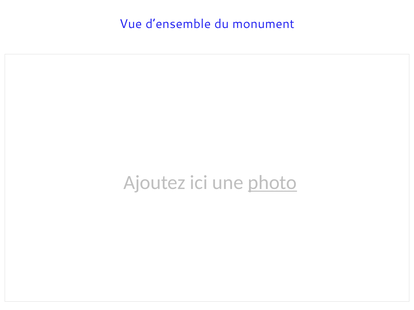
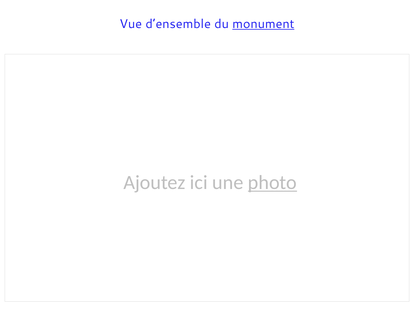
monument underline: none -> present (263, 24)
